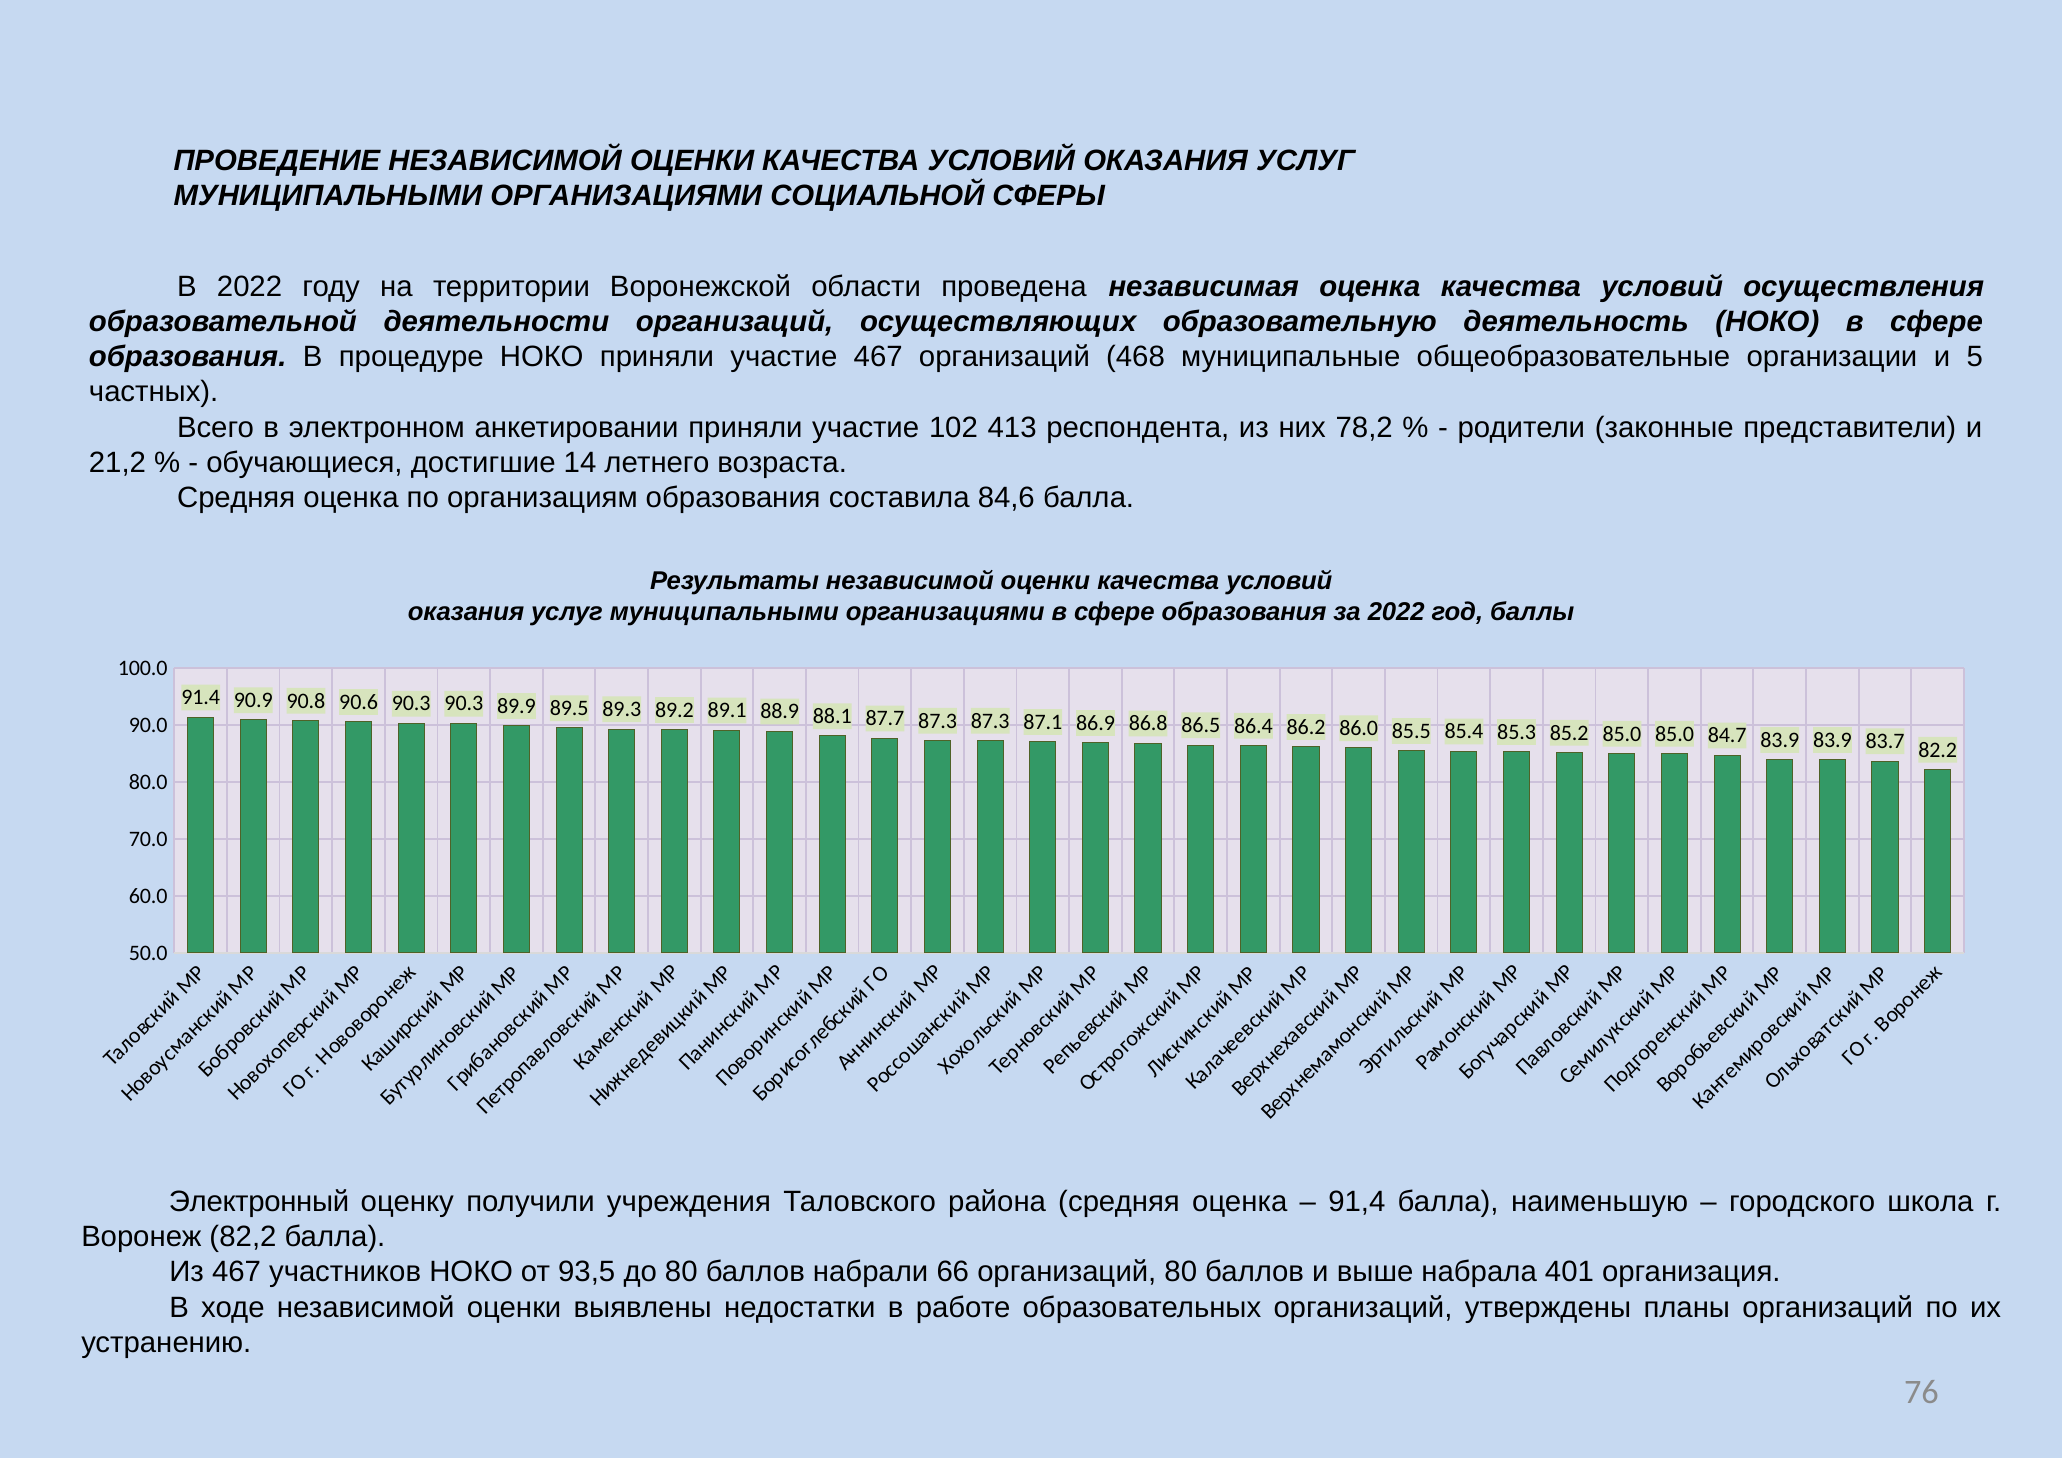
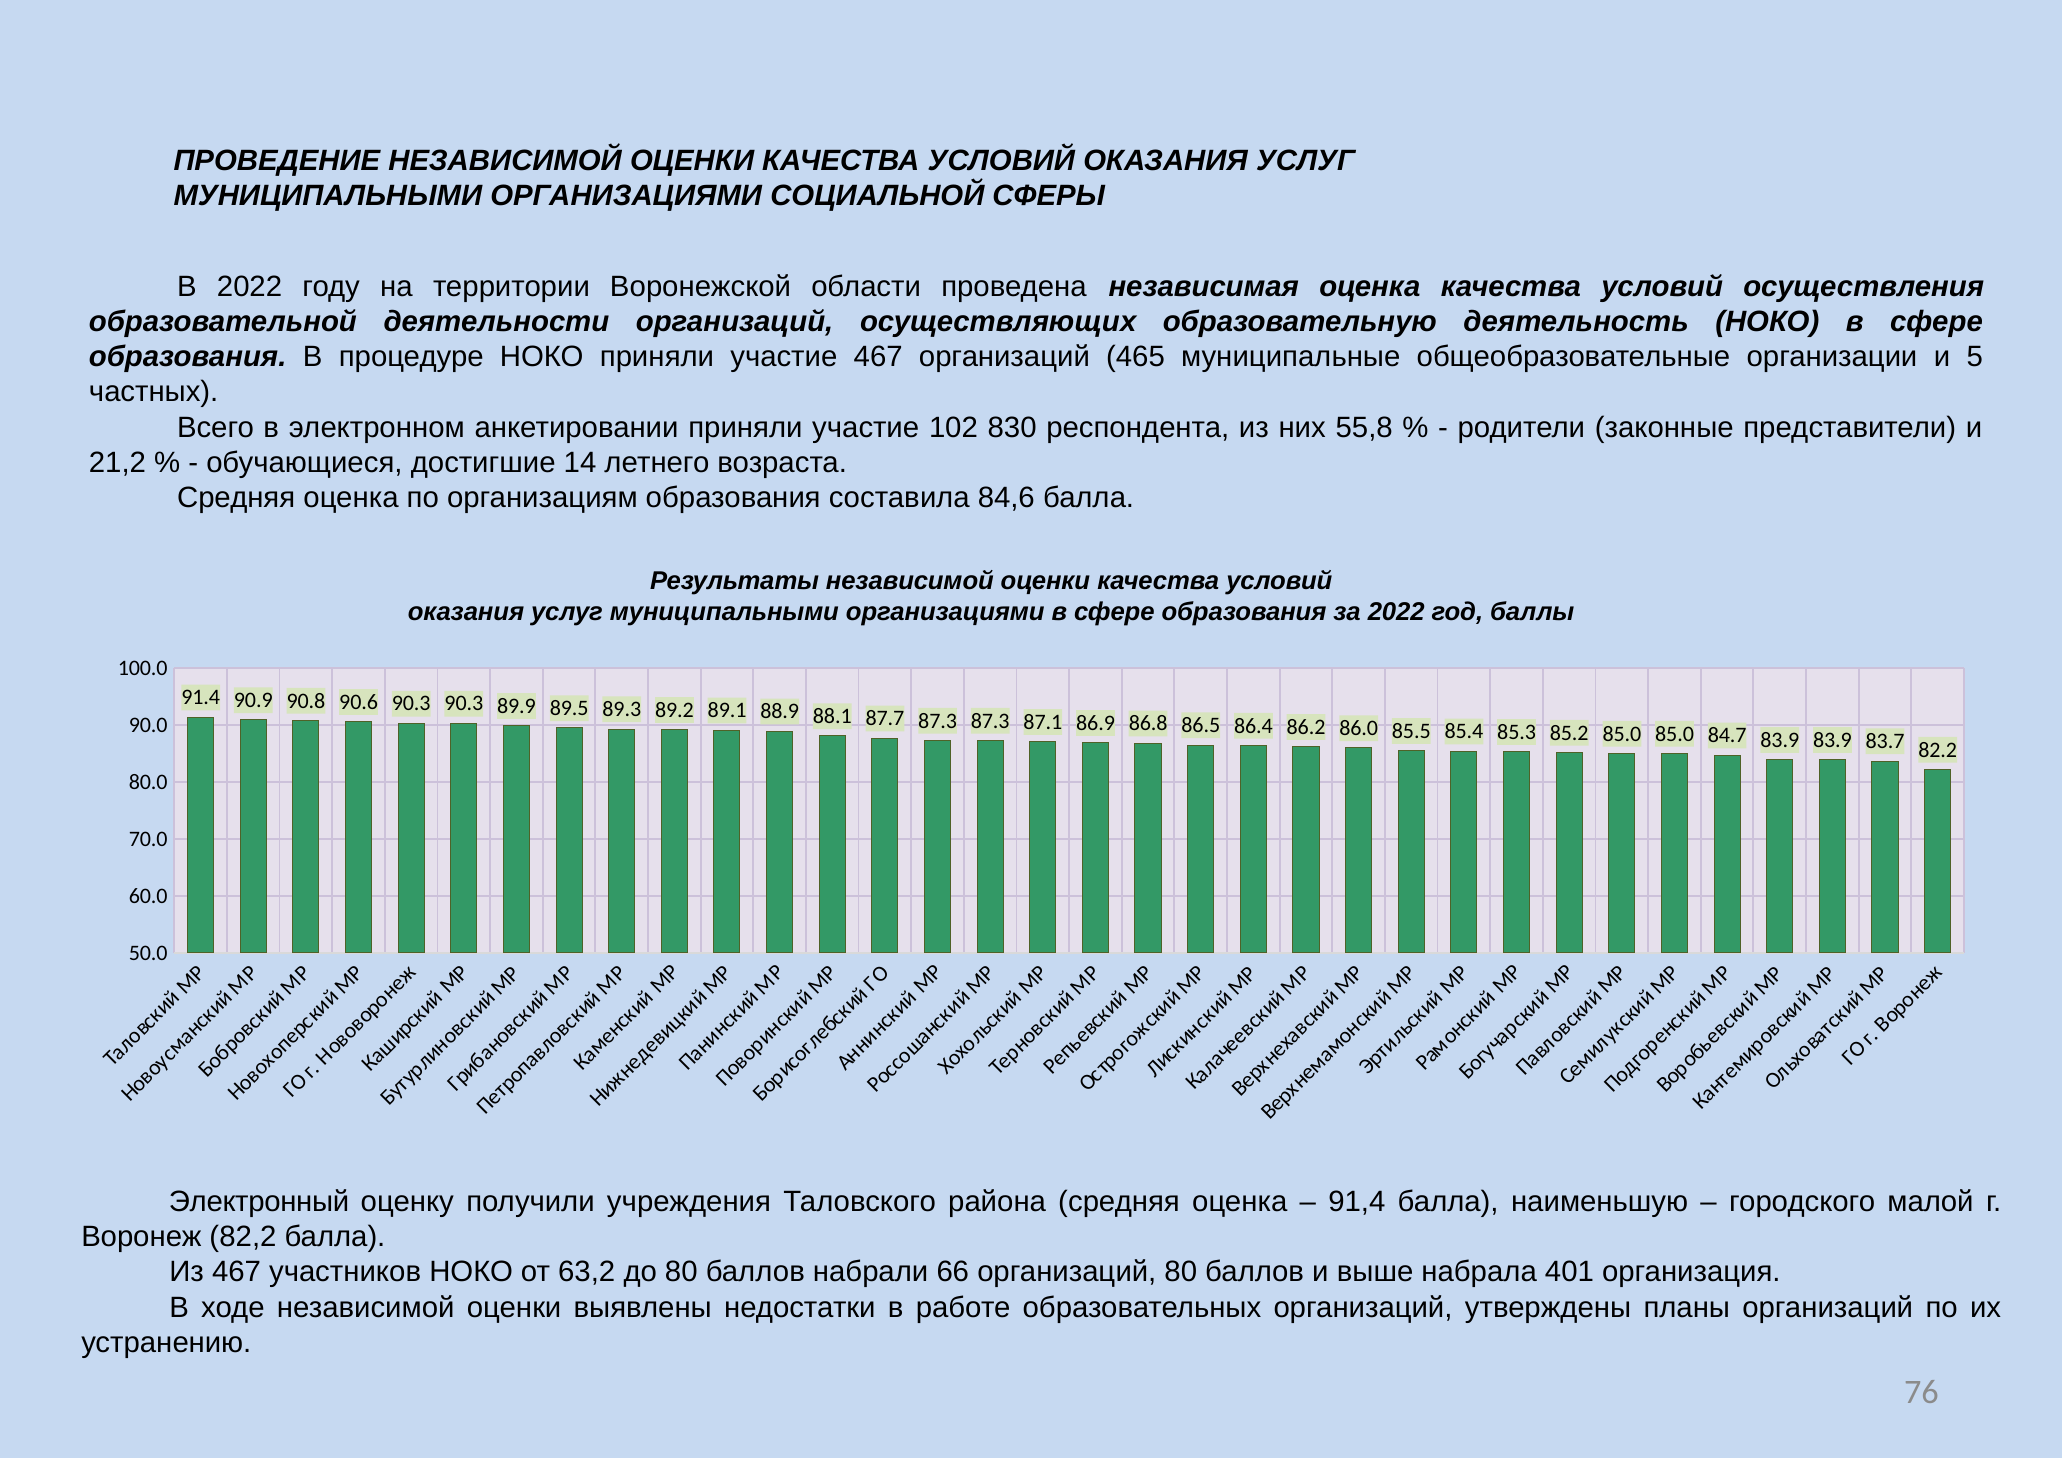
468: 468 -> 465 (1135, 357)
413: 413 -> 830 (1012, 427)
78,2: 78,2 -> 55,8 (1364, 427)
школа: школа -> малой (1930, 1202)
93,5: 93,5 -> 63,2 (587, 1272)
